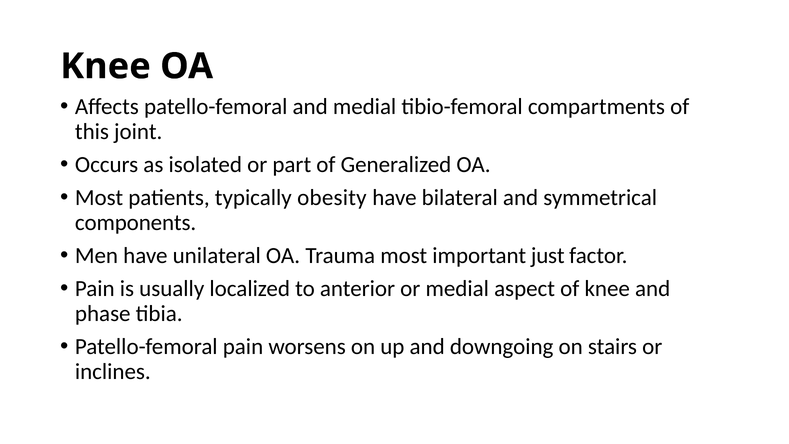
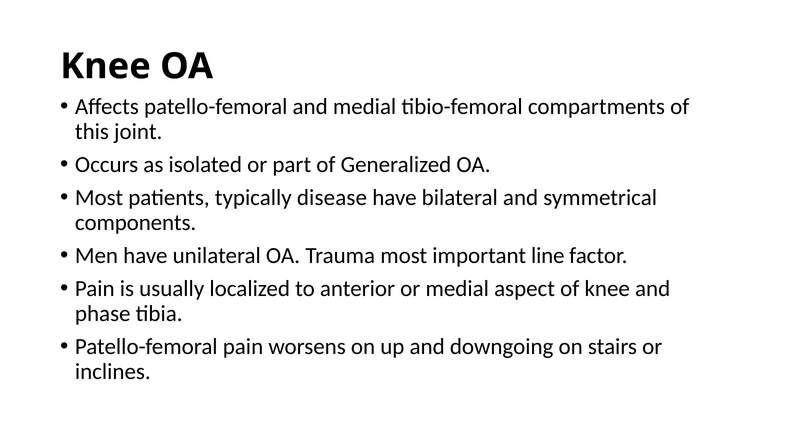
obesity: obesity -> disease (332, 198)
just: just -> line (548, 256)
